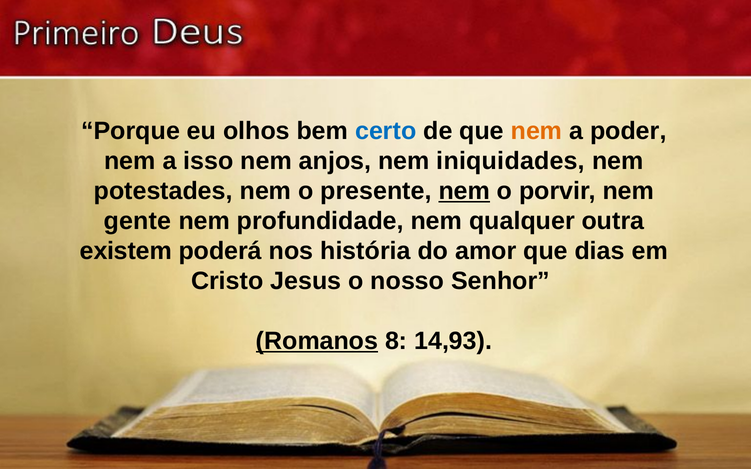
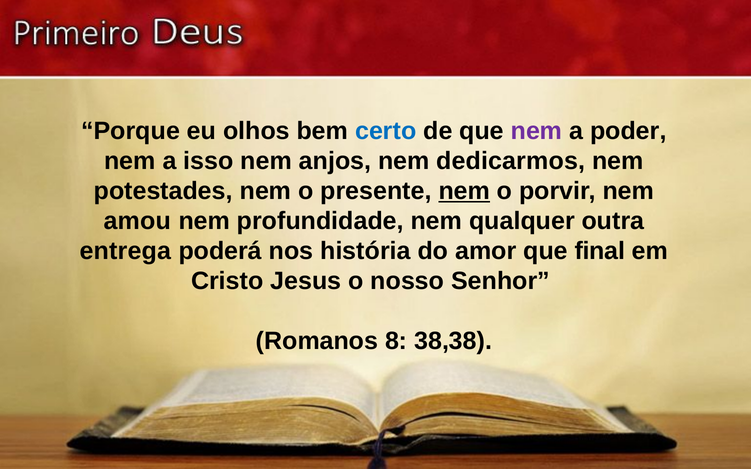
nem colour: orange -> purple (536, 131)
iniquidades: iniquidades -> dedicarmos (511, 161)
gente: gente -> amou (138, 221)
existem: existem -> entrega (126, 251)
dias: dias -> final (600, 251)
Romanos underline: present -> none (317, 341)
14,93: 14,93 -> 38,38 (453, 341)
